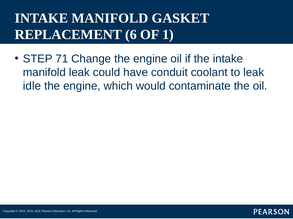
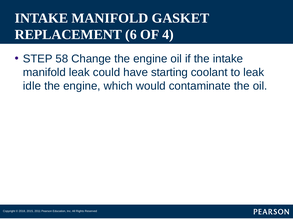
1: 1 -> 4 (168, 35)
71: 71 -> 58 (62, 59)
conduit: conduit -> starting (169, 73)
